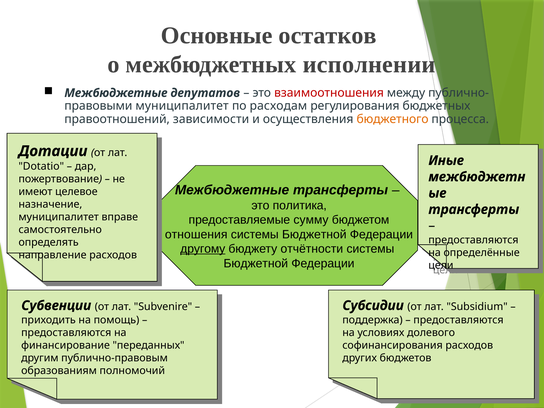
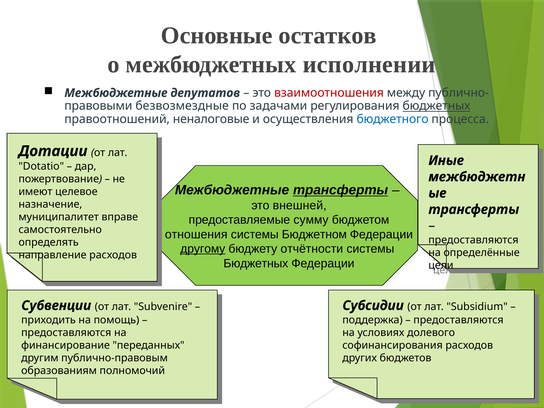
муниципалитет: муниципалитет -> безвозмездные (182, 106)
расходам: расходам -> задачами (278, 106)
бюджетных underline: none -> present (436, 106)
зависимости: зависимости -> неналоговые (211, 119)
бюджетного colour: orange -> blue (393, 119)
трансферты underline: none -> present (341, 190)
политика: политика -> внешней (300, 205)
Бюджетной: Бюджетной -> Бюджетном (314, 234)
Бюджетной: Бюджетной -> Бюджетных (256, 263)
